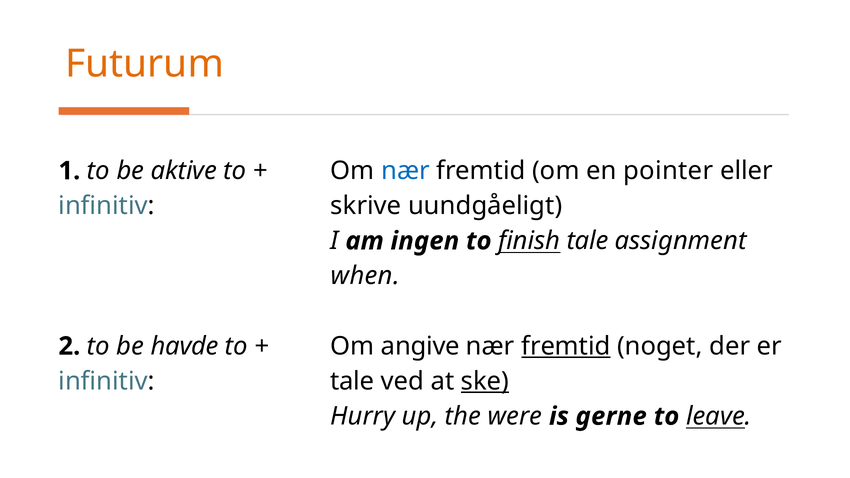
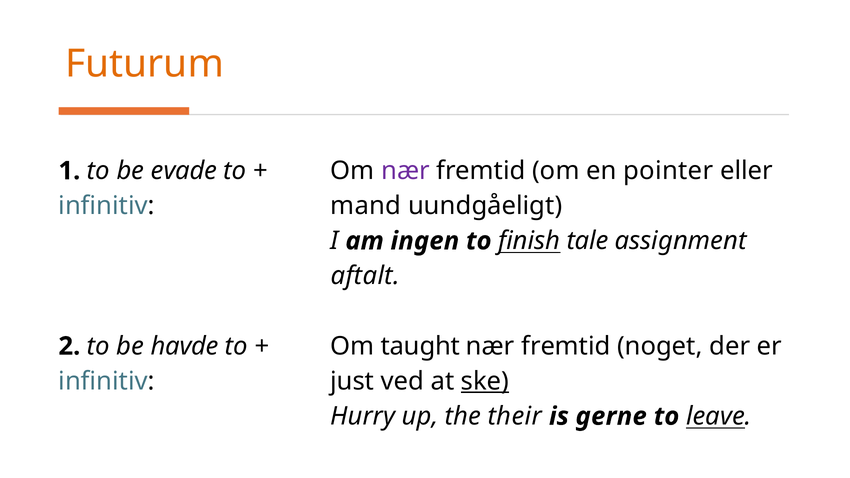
nær colour: blue -> purple (405, 171)
aktive: aktive -> evade (184, 171)
skrive: skrive -> mand (366, 206)
when: when -> aftalt (365, 276)
angive: angive -> taught (420, 346)
fremtid underline: present -> none (566, 346)
tale: tale -> just (352, 381)
were: were -> their (515, 416)
